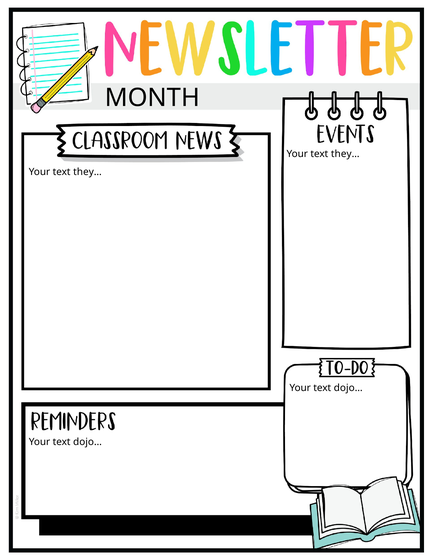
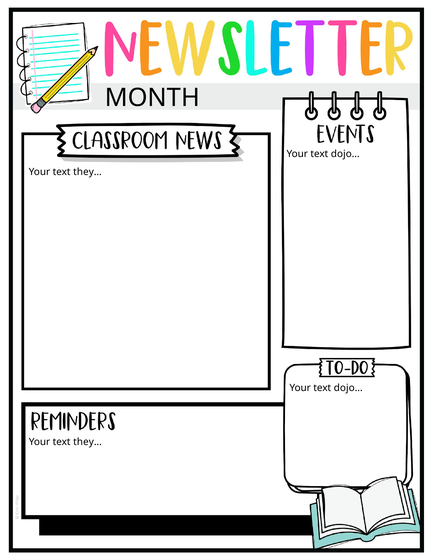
they…: they… -> dojo… (345, 154)
dojo…: dojo… -> they… (87, 441)
